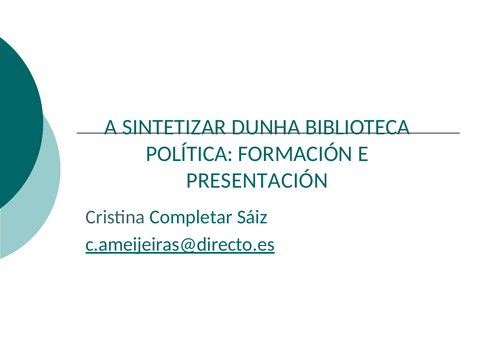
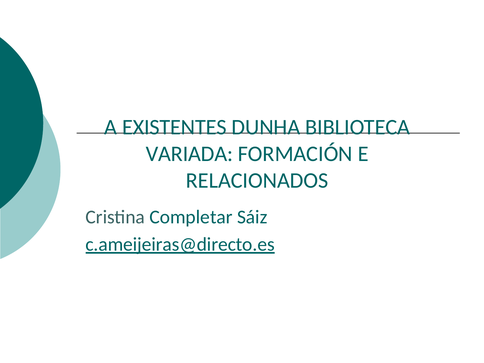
SINTETIZAR: SINTETIZAR -> EXISTENTES (174, 127)
POLÍTICA: POLÍTICA -> VARIADA (189, 154)
PRESENTACIÓN: PRESENTACIÓN -> RELACIONADOS (257, 180)
